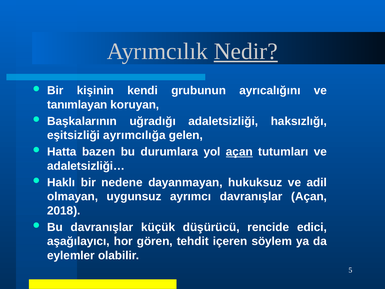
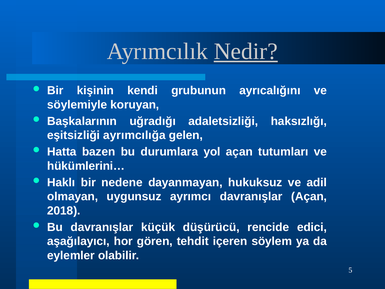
tanımlayan: tanımlayan -> söylemiyle (77, 105)
açan underline: present -> none (239, 152)
adaletsizliği…: adaletsizliği… -> hükümlerini… (86, 166)
